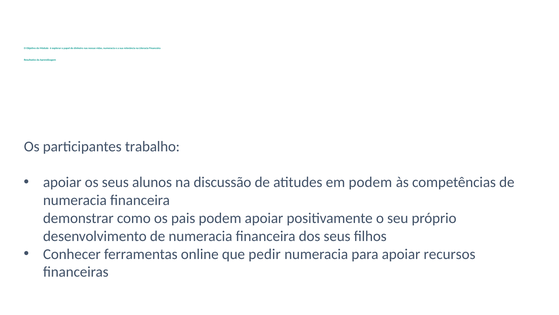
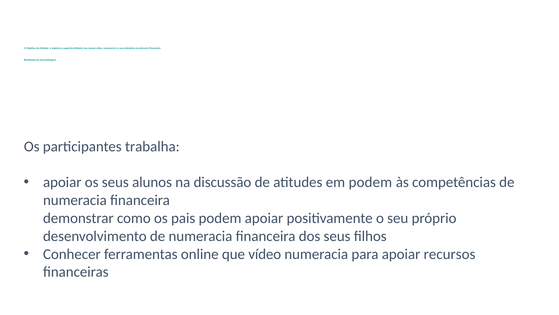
trabalho: trabalho -> trabalha (152, 146)
pedir: pedir -> vídeo (265, 254)
